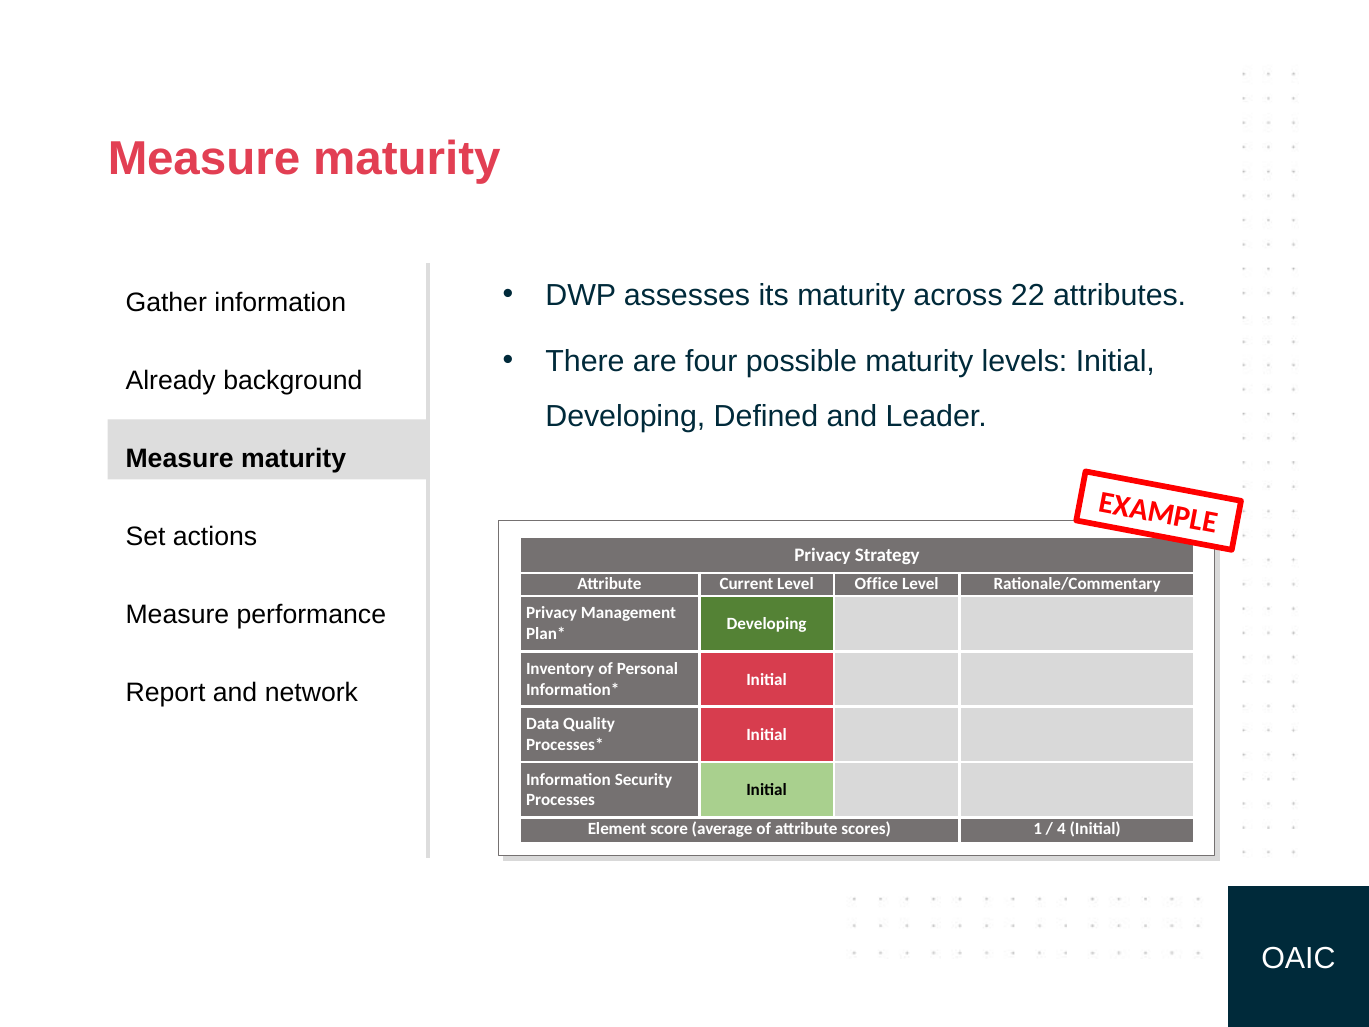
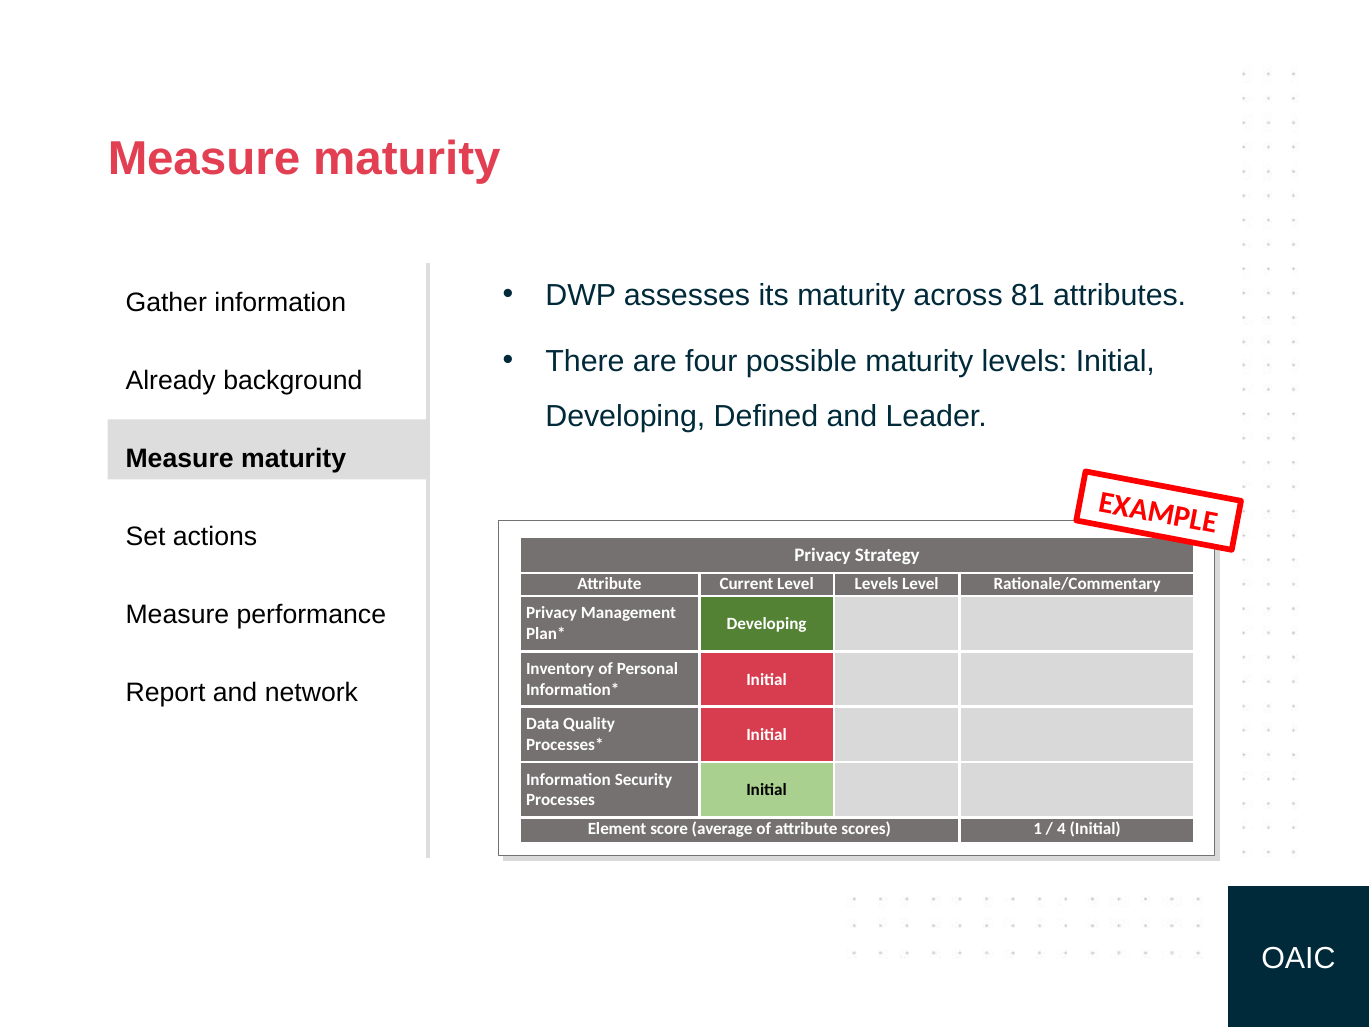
22: 22 -> 81 (1028, 295)
Level Office: Office -> Levels (876, 584)
